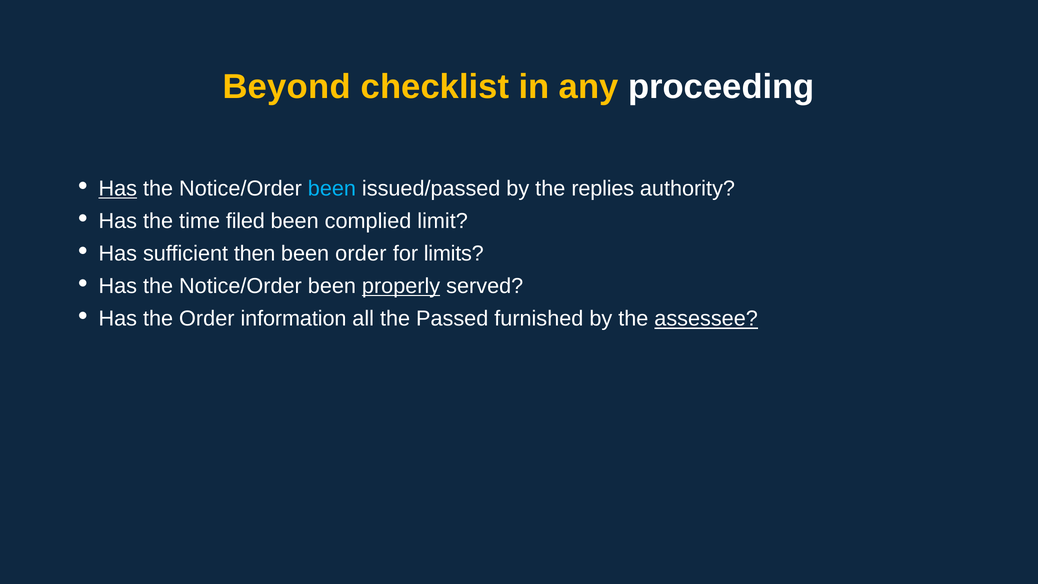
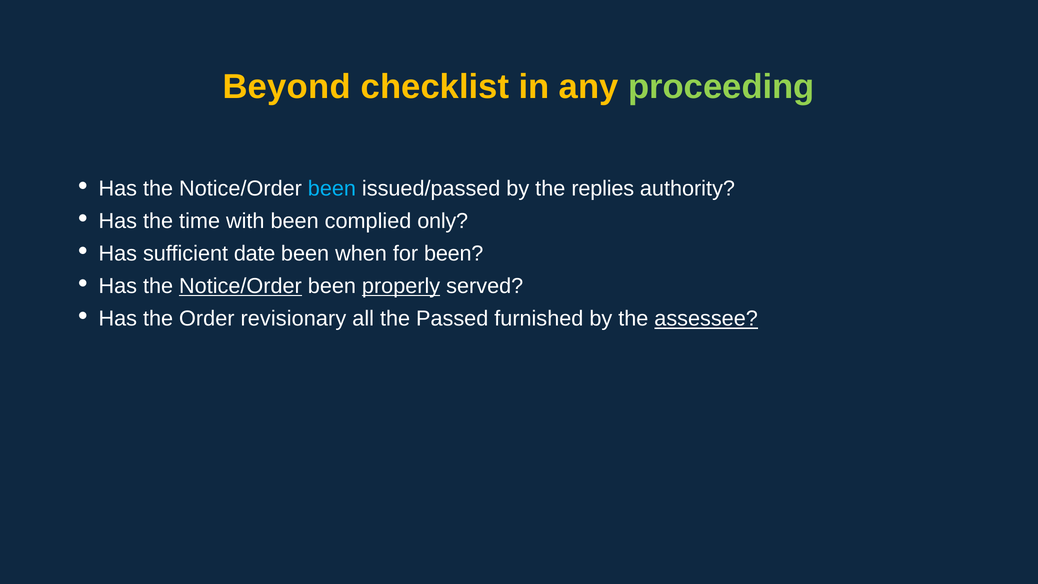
proceeding colour: white -> light green (721, 87)
Has underline: present -> none (118, 189)
filed: filed -> with (245, 221)
limit: limit -> only (443, 221)
then: then -> date (255, 254)
been order: order -> when (361, 254)
for limits: limits -> been (454, 254)
Notice/Order underline: none -> present (240, 286)
information: information -> revisionary (293, 319)
